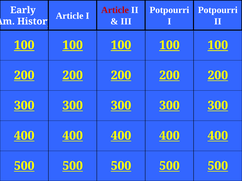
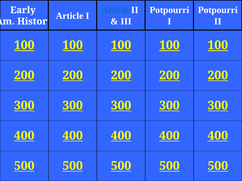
Article colour: red -> blue (115, 10)
